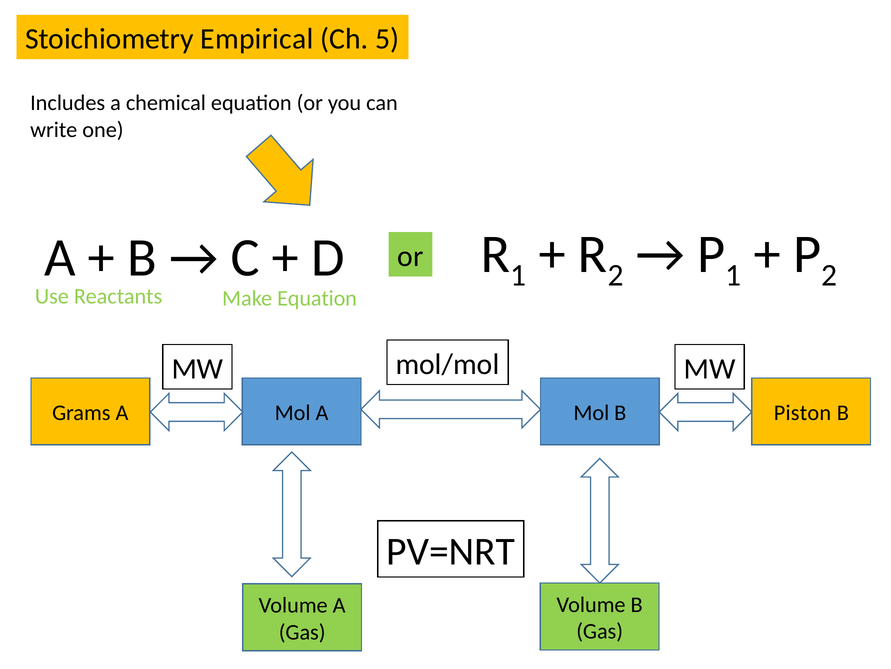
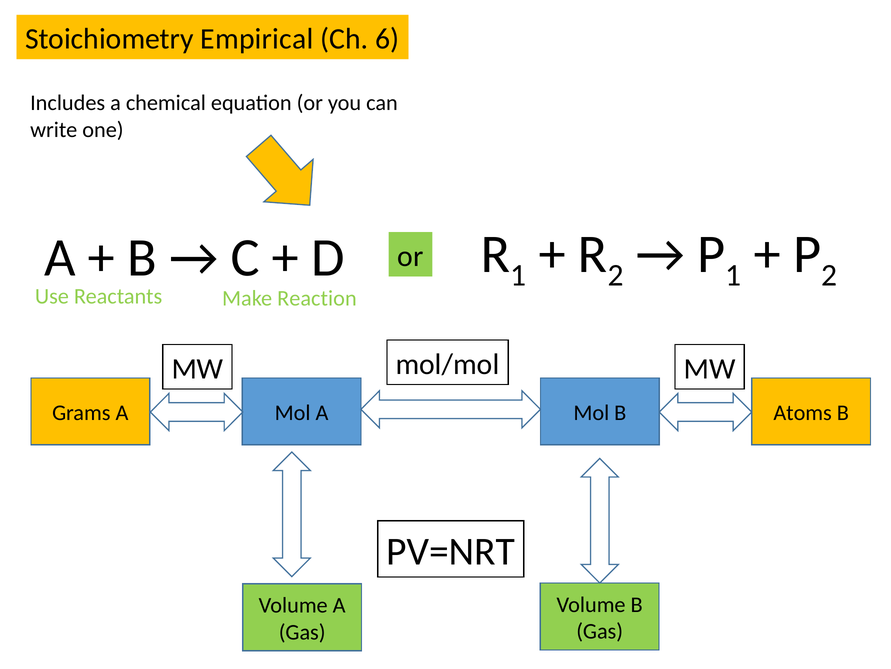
5: 5 -> 6 (387, 39)
Make Equation: Equation -> Reaction (317, 298)
Piston: Piston -> Atoms (803, 413)
